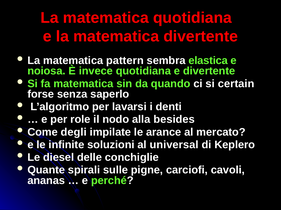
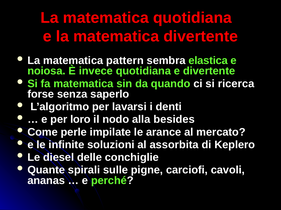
certain: certain -> ricerca (236, 84)
role: role -> loro (80, 120)
degli: degli -> perle (74, 132)
universal: universal -> assorbita (174, 145)
